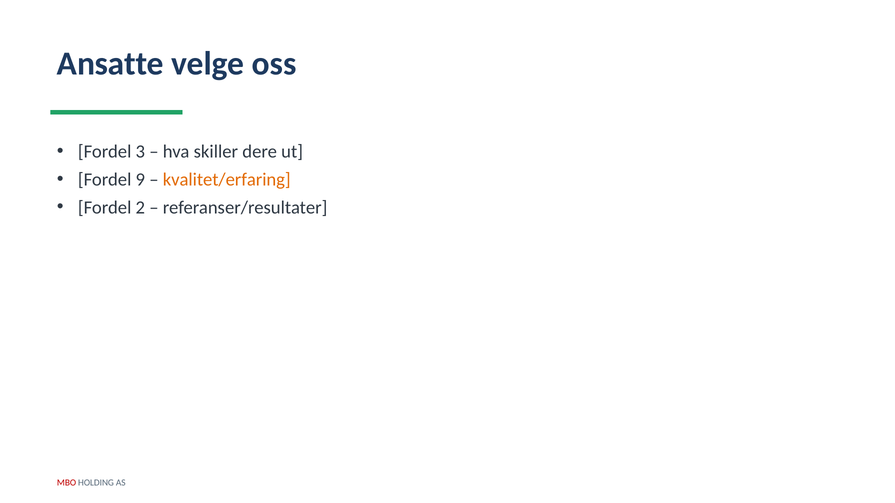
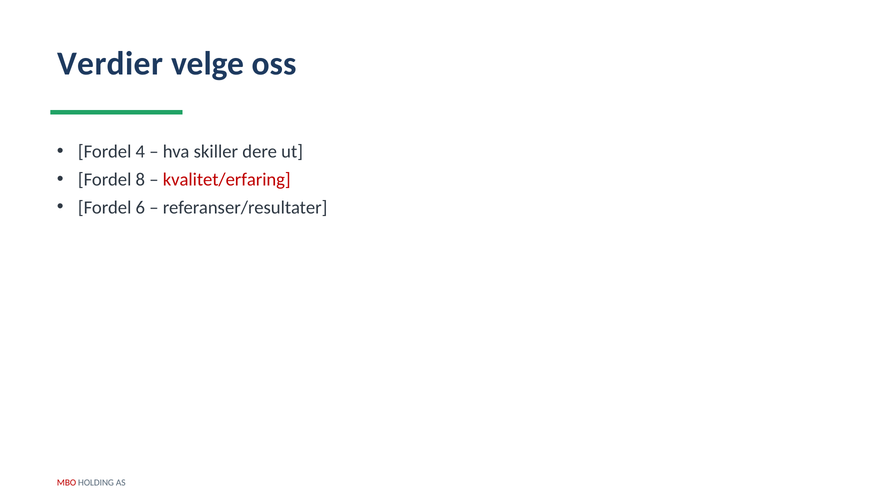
Ansatte: Ansatte -> Verdier (110, 64)
3: 3 -> 4 (140, 152)
9: 9 -> 8 (140, 180)
kvalitet/erfaring colour: orange -> red (227, 180)
2: 2 -> 6 (140, 208)
